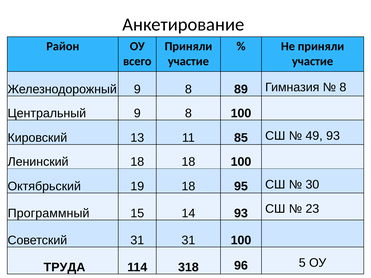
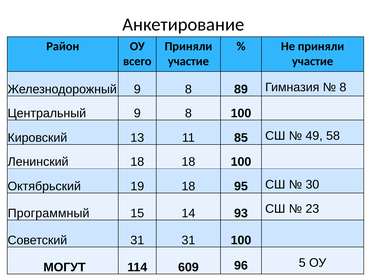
49 93: 93 -> 58 (333, 136)
ТРУДА: ТРУДА -> МОГУТ (65, 268)
318: 318 -> 609 (188, 268)
